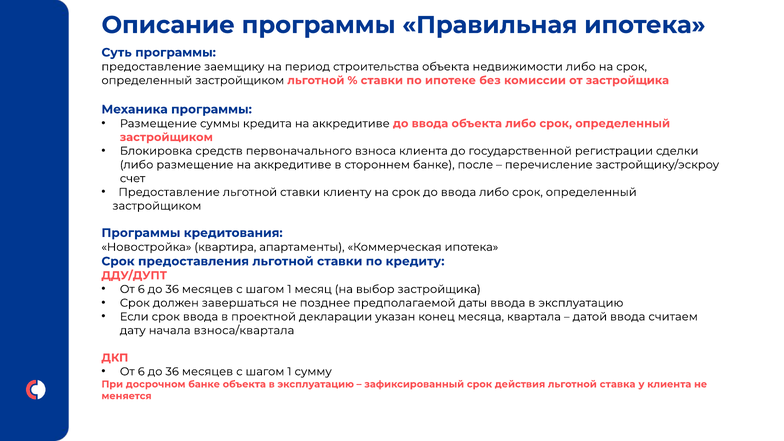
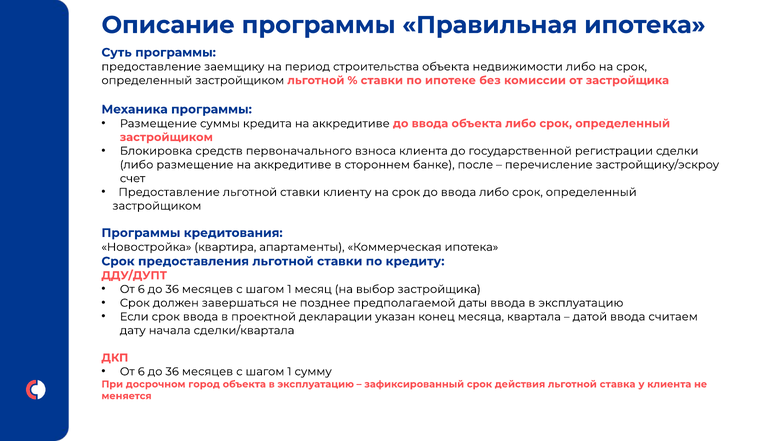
взноса/квартала: взноса/квартала -> сделки/квартала (244, 330)
досрочном банке: банке -> город (204, 384)
